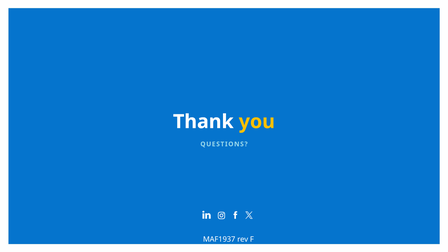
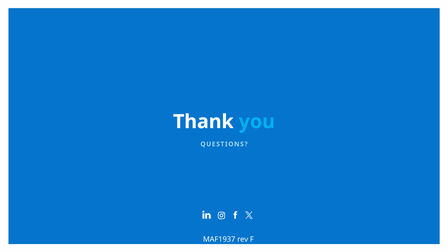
you colour: yellow -> light blue (257, 122)
